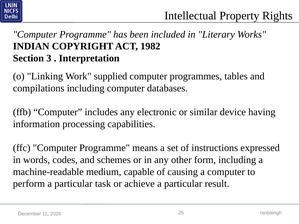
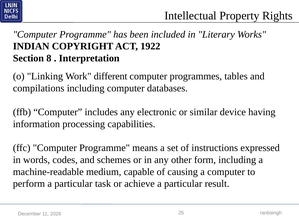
1982: 1982 -> 1922 (150, 46)
3: 3 -> 8 (49, 58)
supplied: supplied -> different (111, 76)
